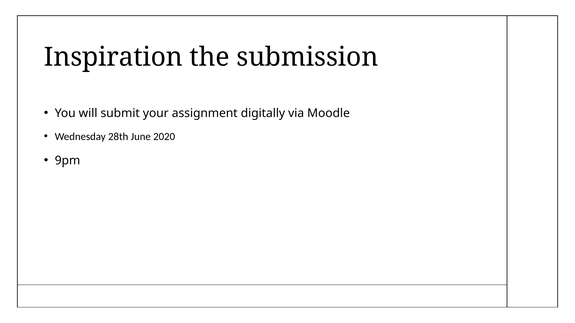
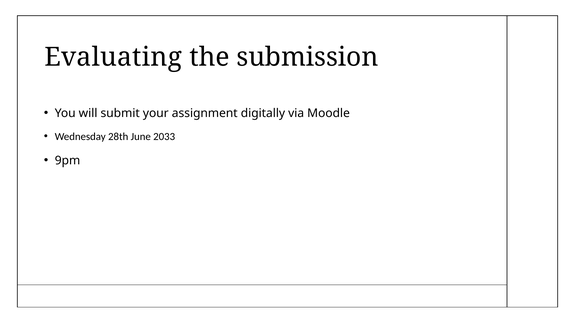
Inspiration: Inspiration -> Evaluating (113, 57)
2020: 2020 -> 2033 (164, 137)
